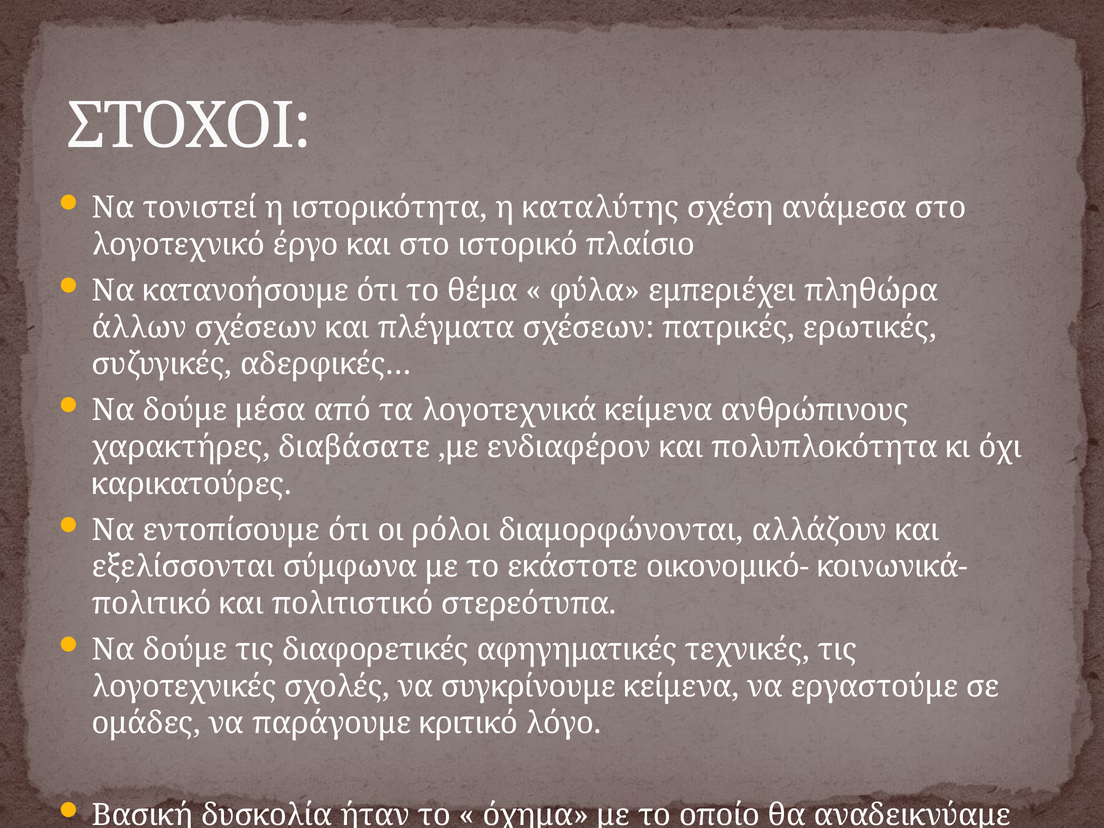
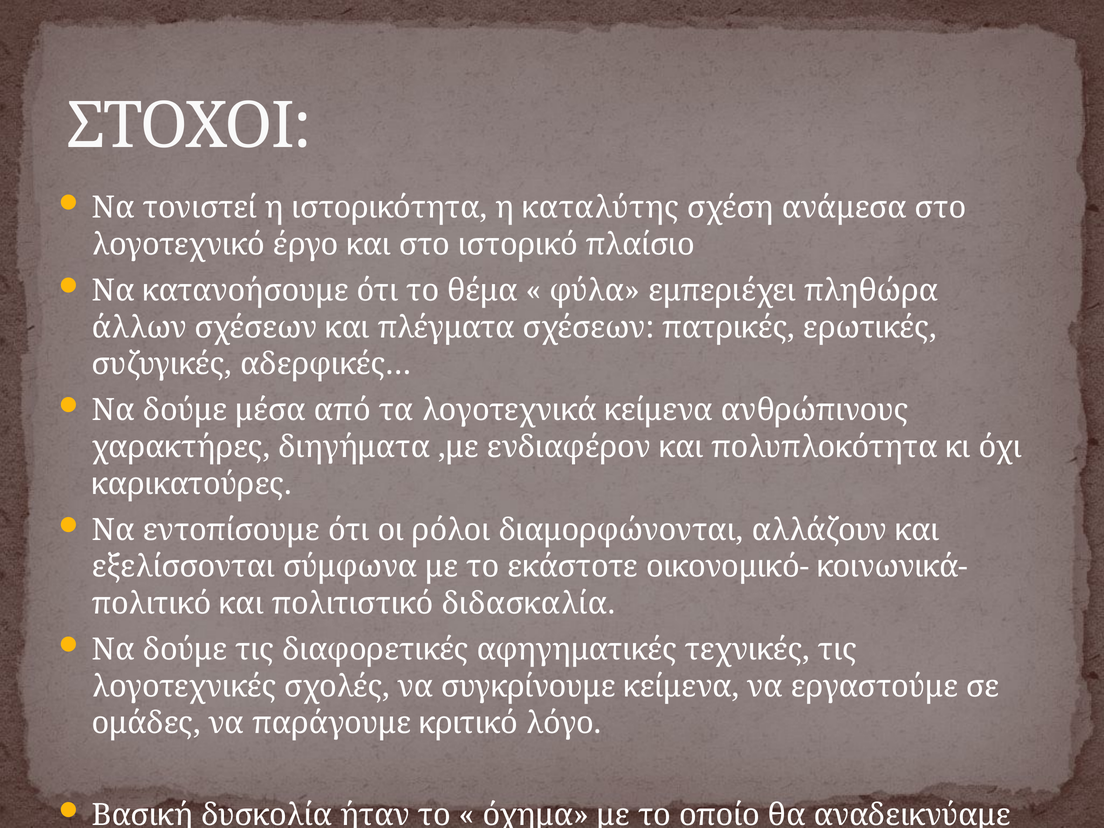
διαβάσατε: διαβάσατε -> διηγήματα (354, 447)
στερεότυπα: στερεότυπα -> διδασκαλία (529, 604)
